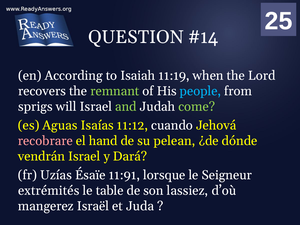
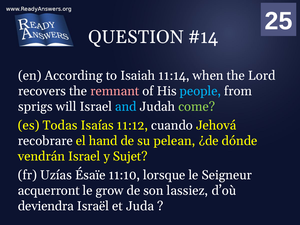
11:19: 11:19 -> 11:14 (174, 76)
remnant colour: light green -> pink (115, 91)
and colour: light green -> light blue (126, 107)
Aguas: Aguas -> Todas (60, 125)
recobrare colour: pink -> white (45, 141)
Dará: Dará -> Sujet (130, 156)
11:91: 11:91 -> 11:10 (124, 175)
extrémités: extrémités -> acquerront (49, 191)
table: table -> grow (110, 191)
mangerez: mangerez -> deviendra (46, 206)
